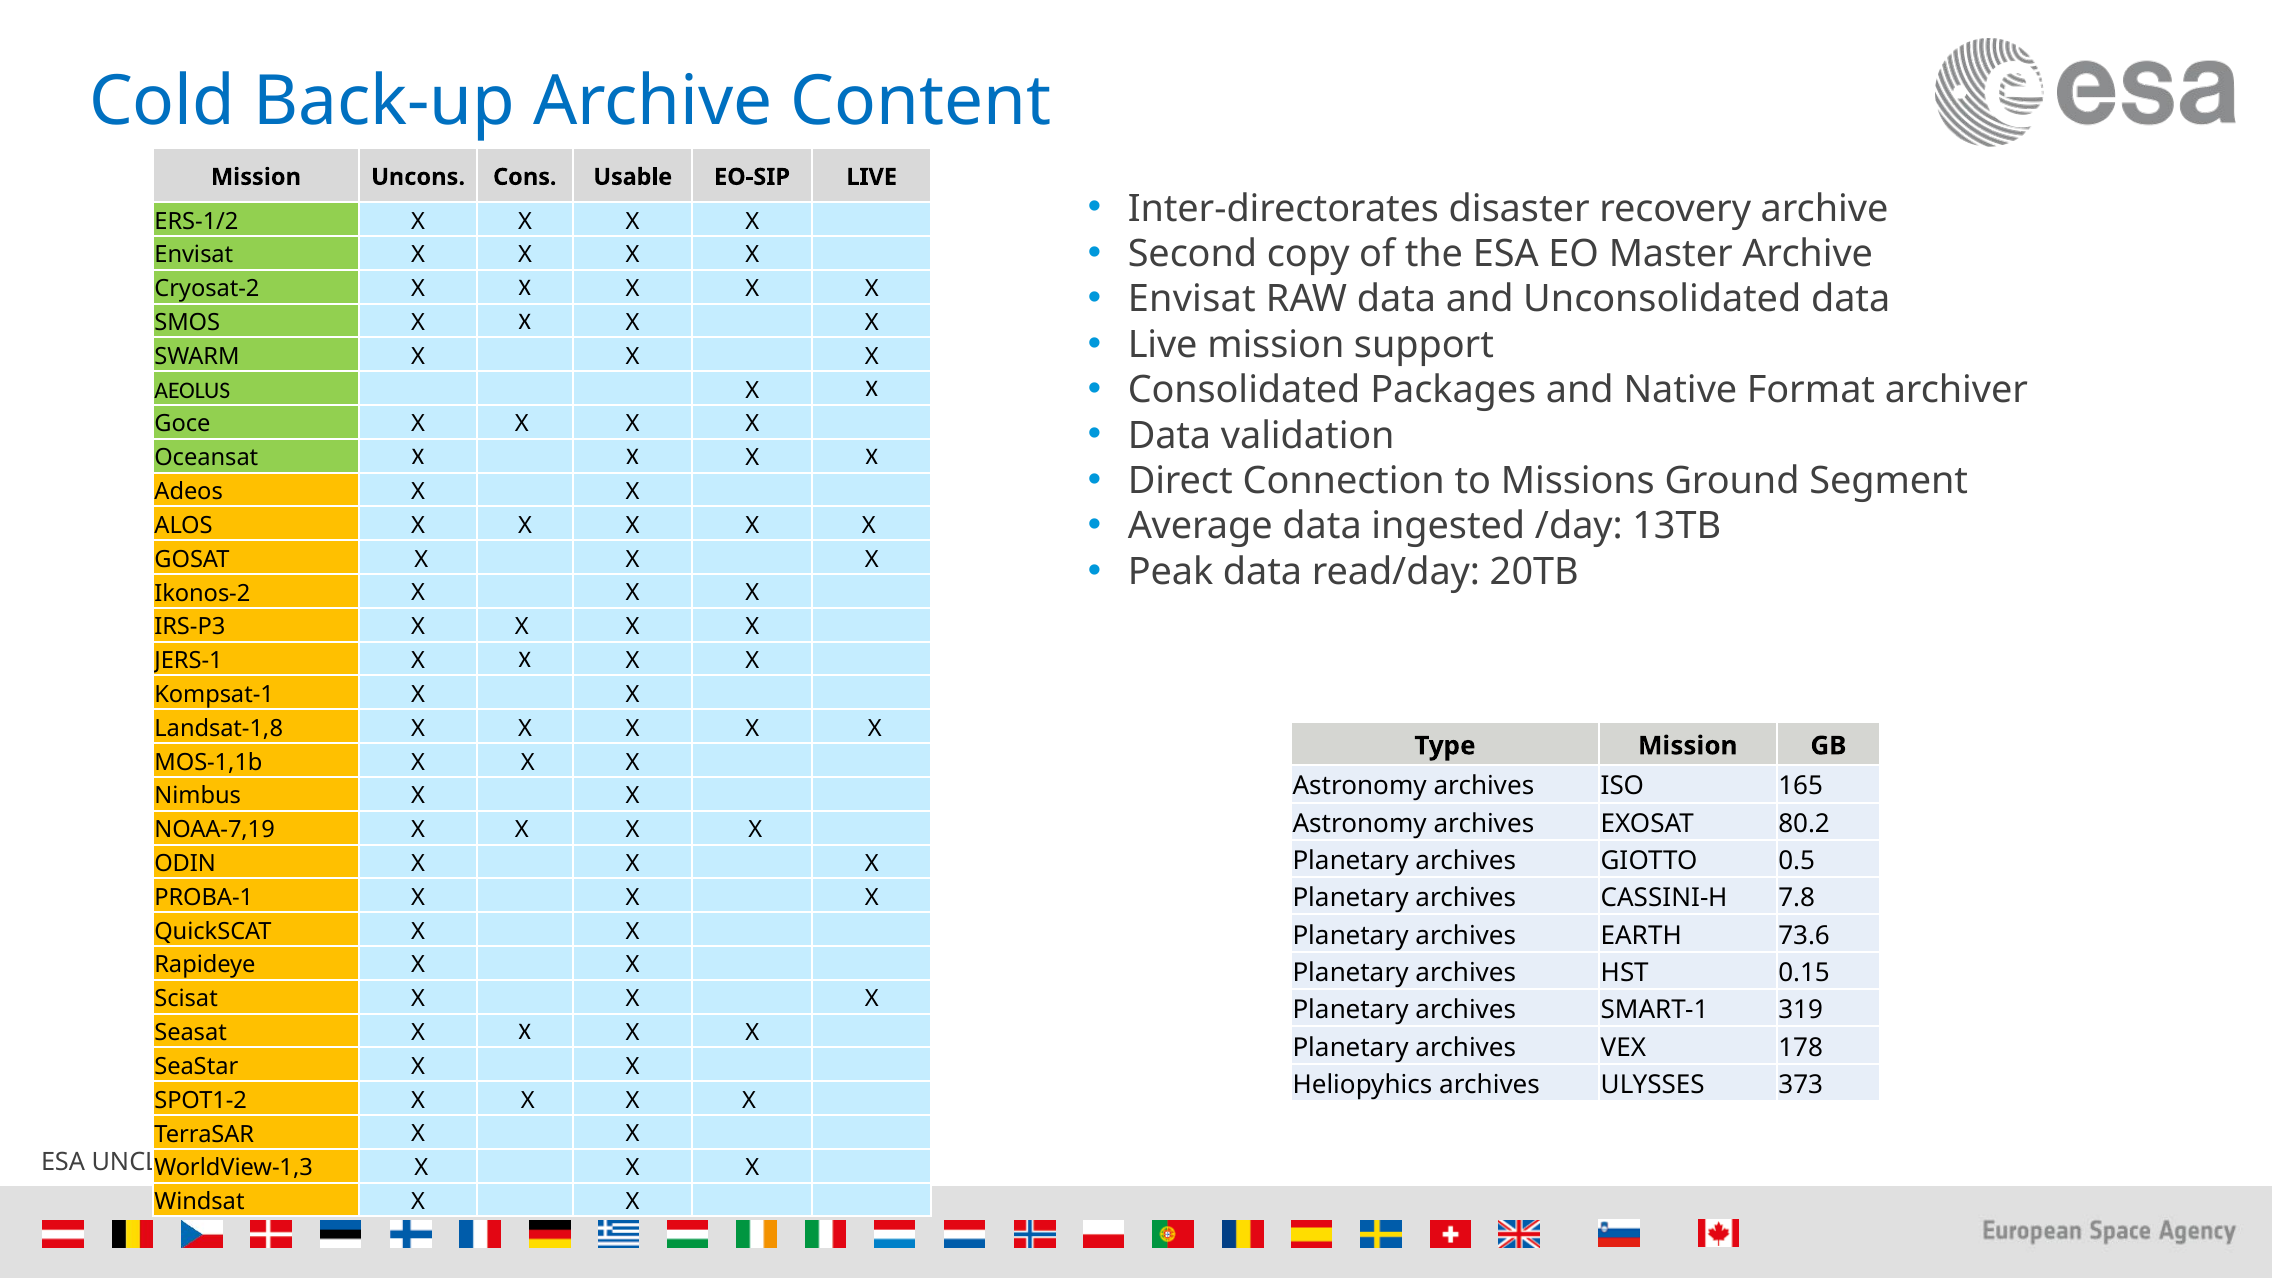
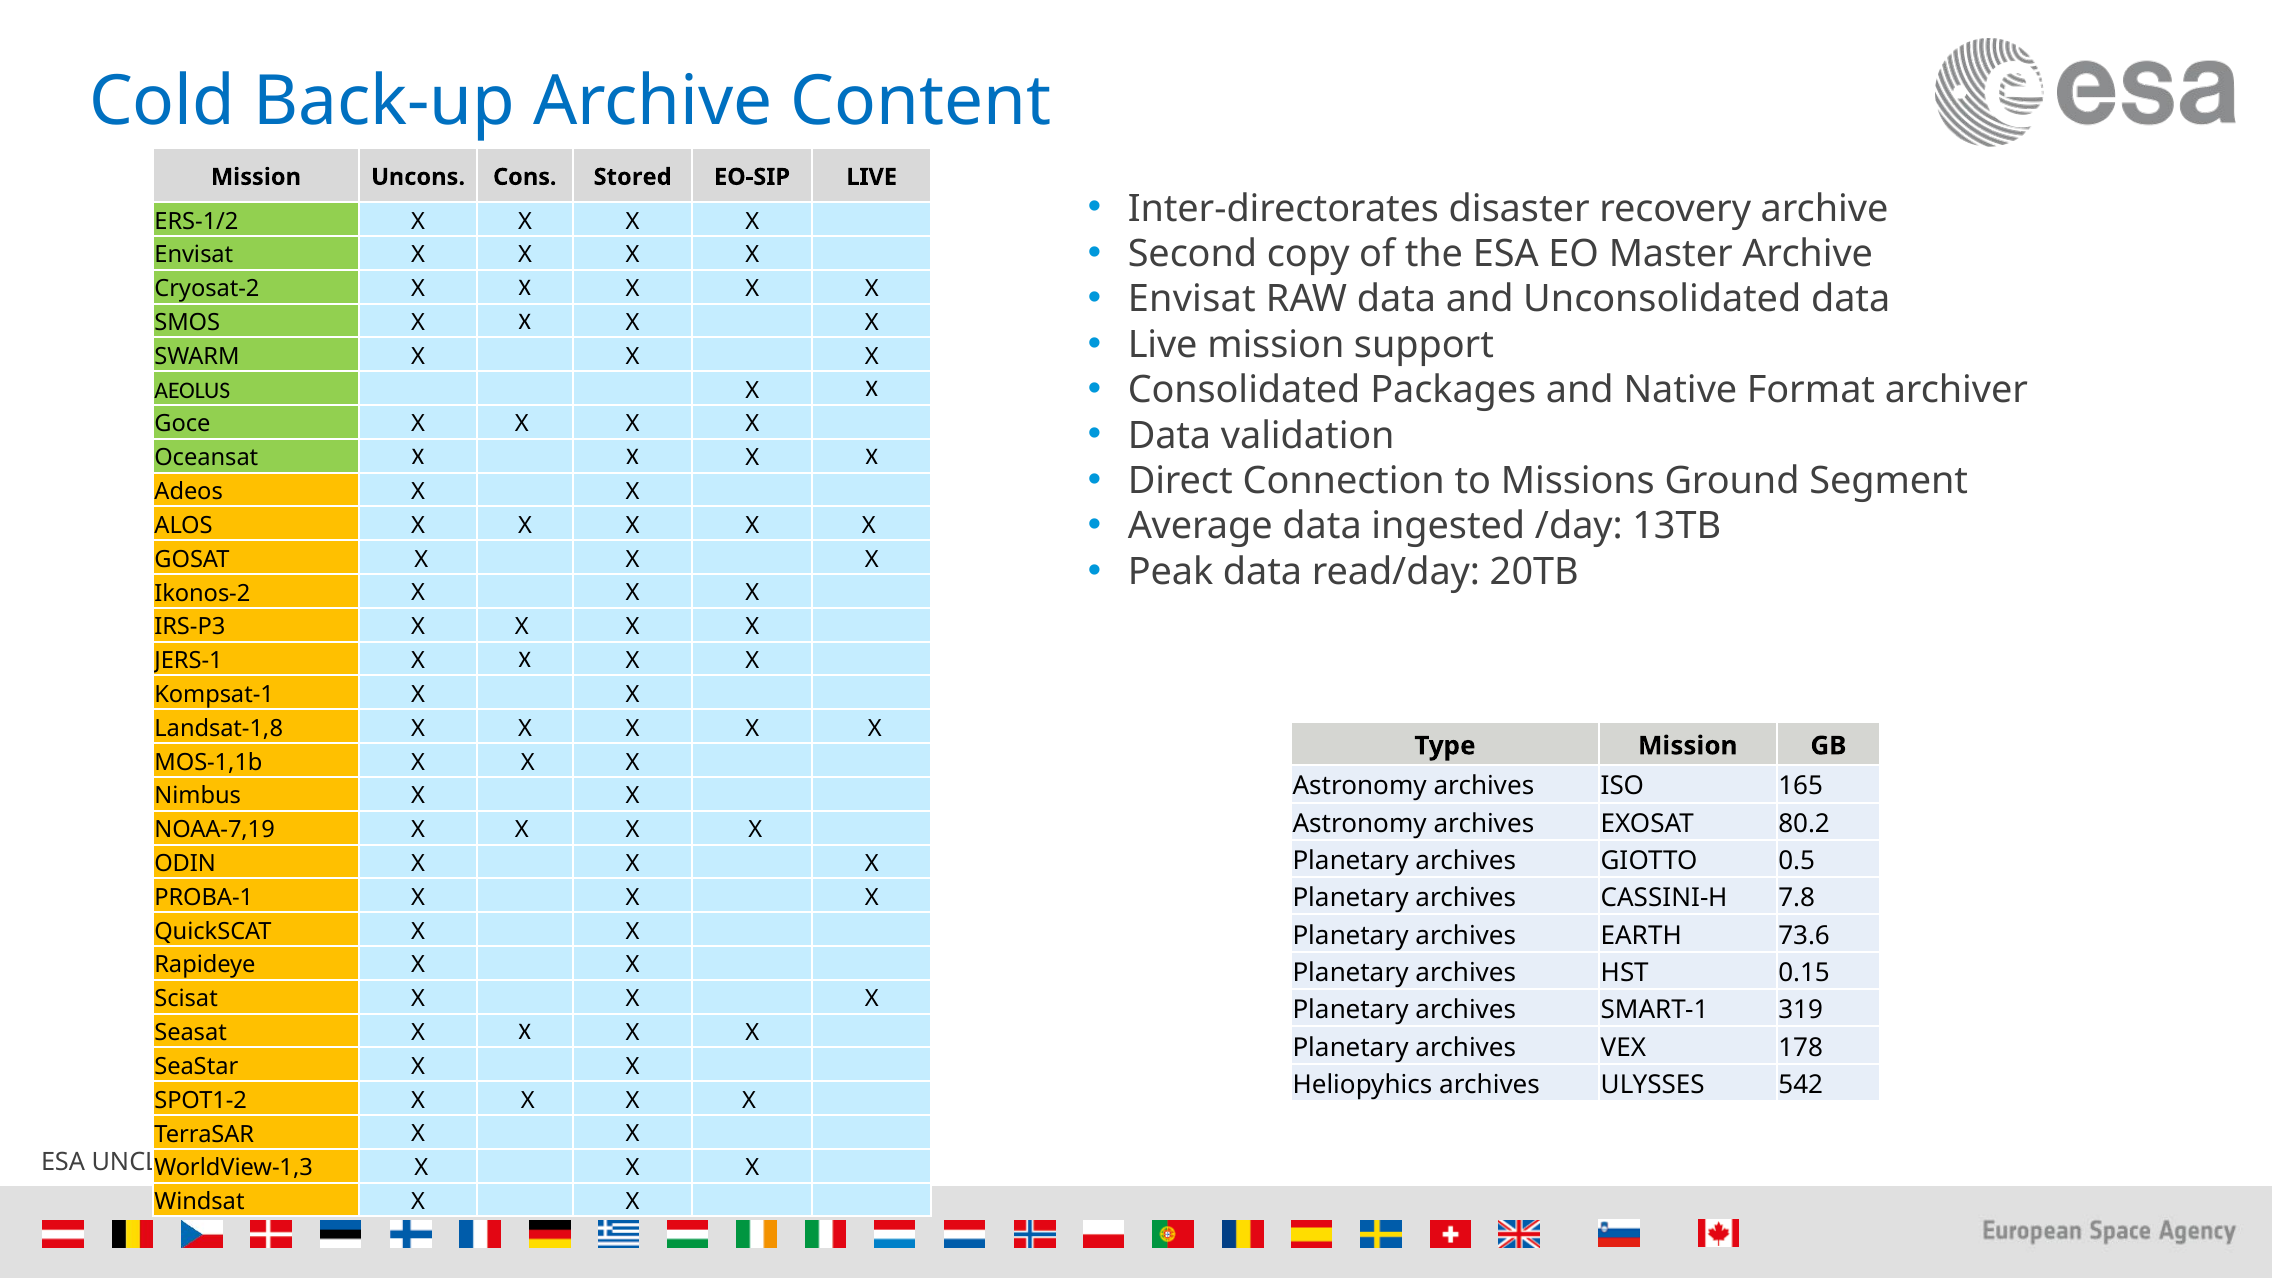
Usable: Usable -> Stored (633, 177)
373: 373 -> 542 (1801, 1085)
